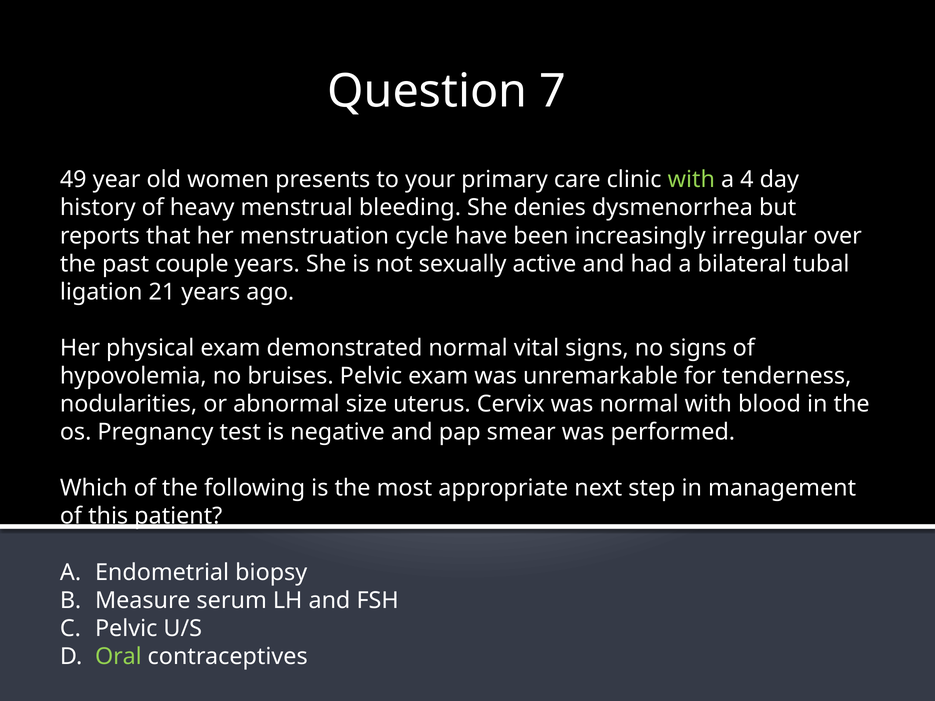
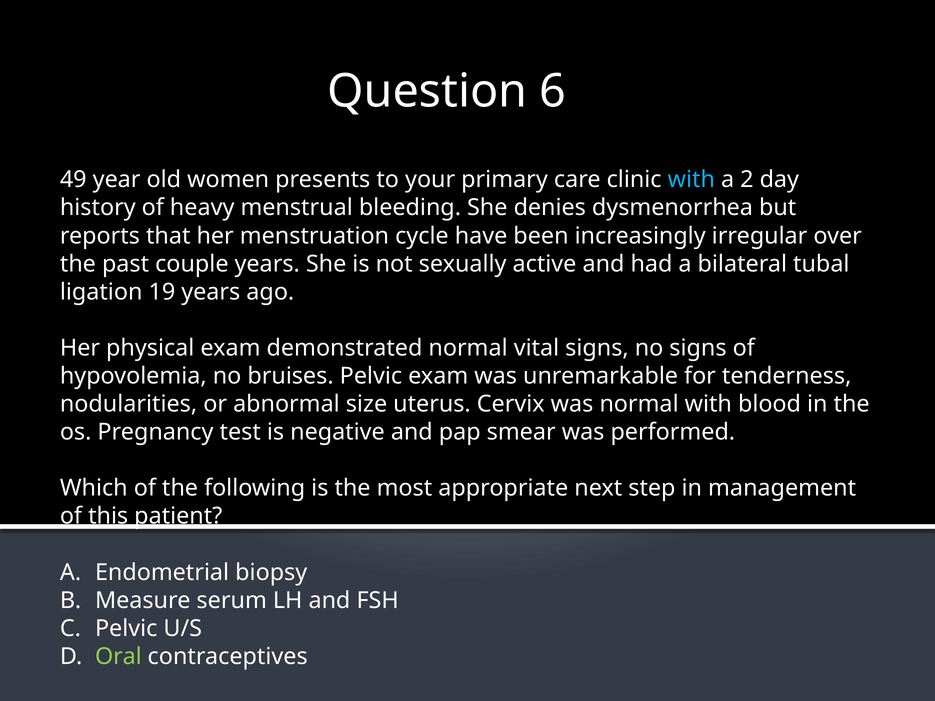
7: 7 -> 6 (553, 91)
with colour: light green -> light blue (691, 180)
4: 4 -> 2 (747, 180)
21: 21 -> 19 (162, 292)
